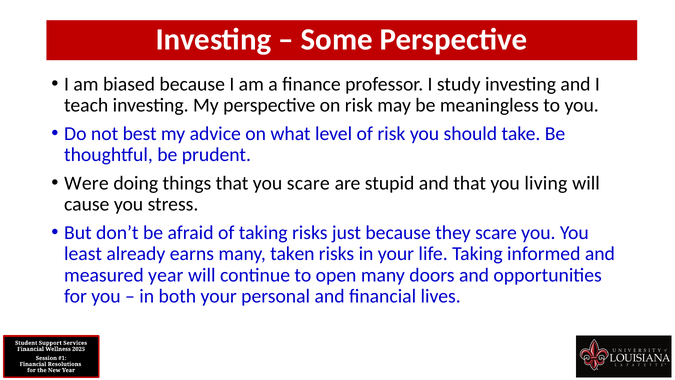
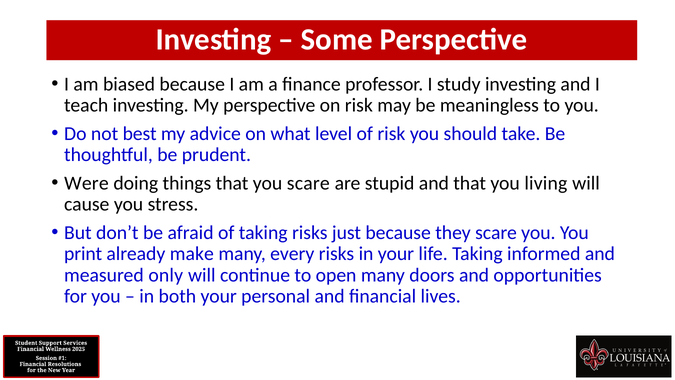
least: least -> print (83, 254)
earns: earns -> make (192, 254)
taken: taken -> every (292, 254)
measured year: year -> only (166, 275)
